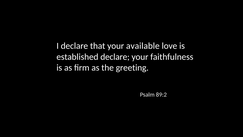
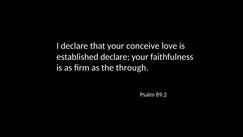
available: available -> conceive (143, 46)
greeting: greeting -> through (132, 68)
